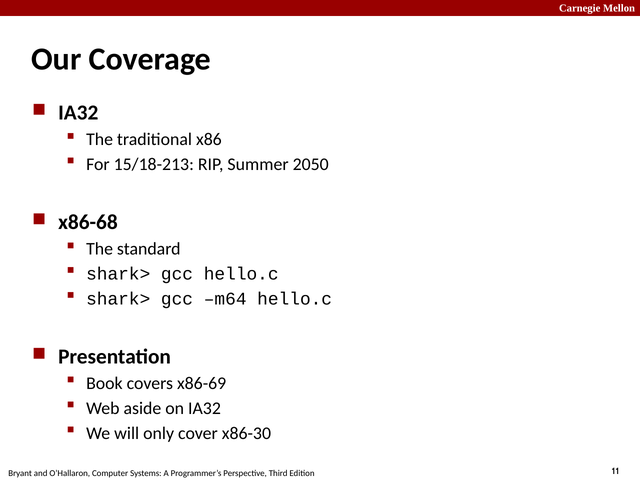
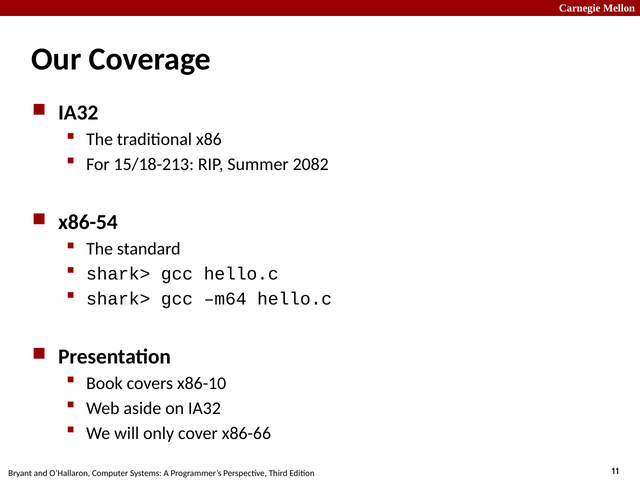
2050: 2050 -> 2082 (311, 165)
x86-68: x86-68 -> x86-54 (88, 222)
x86-69: x86-69 -> x86-10 (202, 384)
x86-30: x86-30 -> x86-66 (246, 433)
